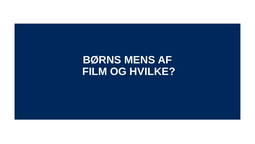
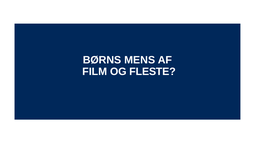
HVILKE: HVILKE -> FLESTE (153, 71)
